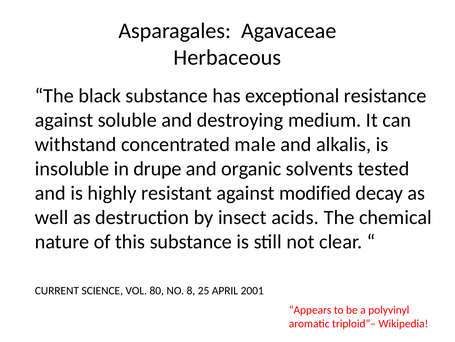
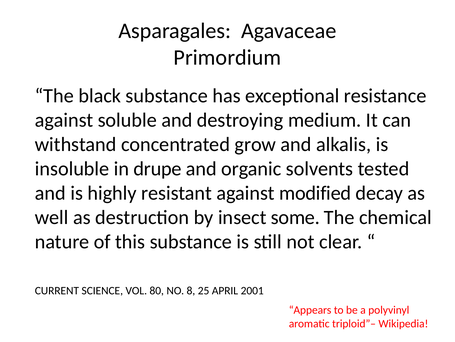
Herbaceous: Herbaceous -> Primordium (227, 57)
male: male -> grow (255, 144)
acids: acids -> some (295, 217)
